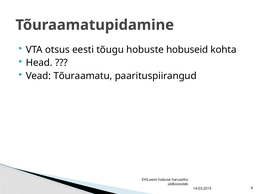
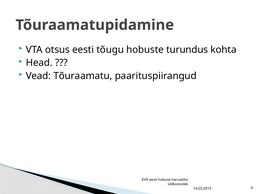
hobuseid: hobuseid -> turundus (187, 50)
